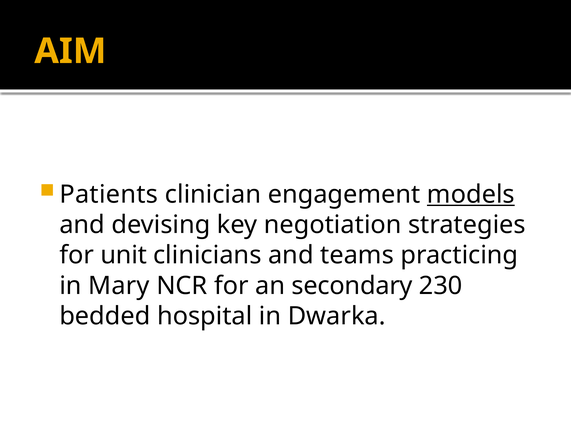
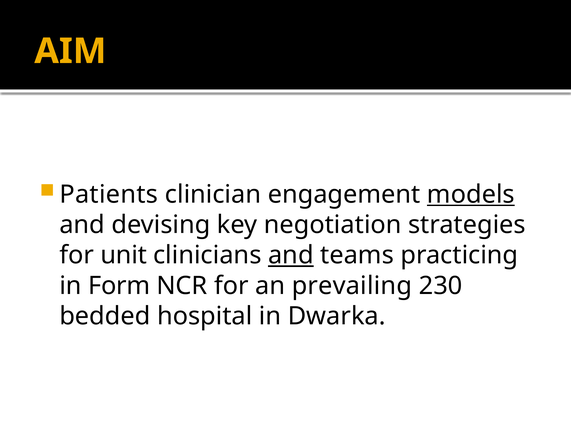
and underline: none -> present (291, 255)
Mary: Mary -> Form (119, 286)
secondary: secondary -> prevailing (352, 286)
